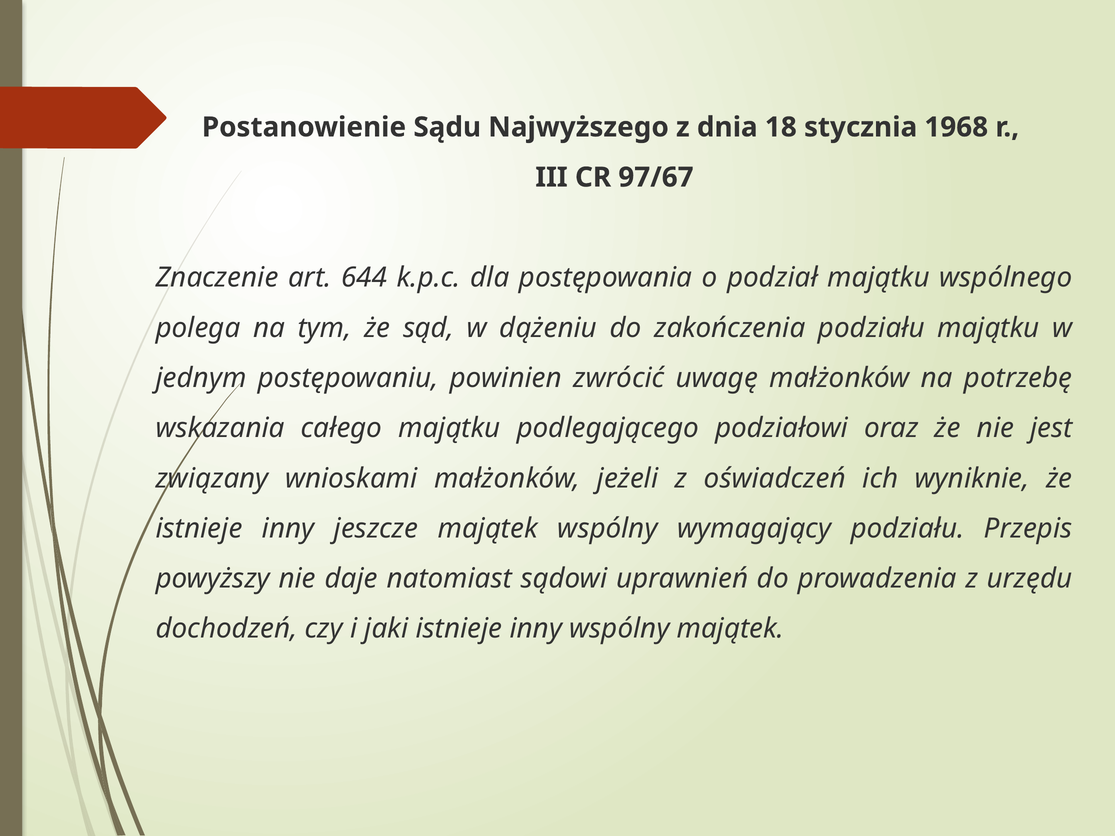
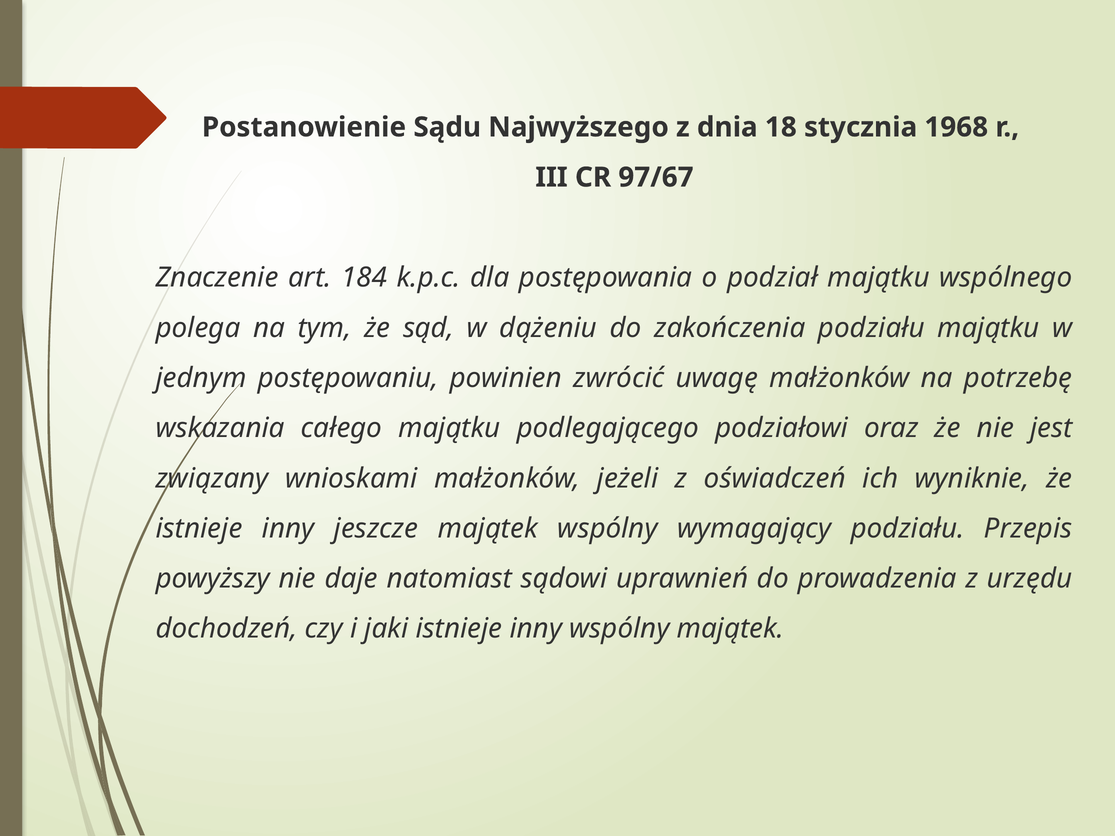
644: 644 -> 184 (364, 278)
